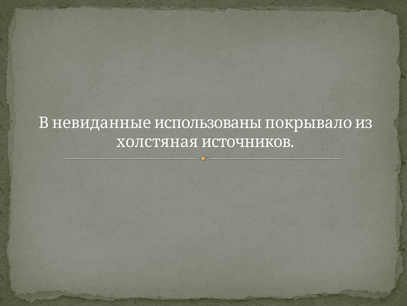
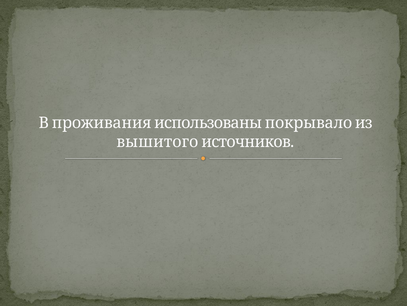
невиданные: невиданные -> проживания (102, 123)
холстяная: холстяная -> вышитого (157, 142)
